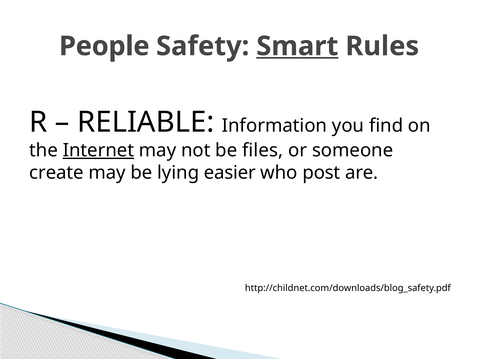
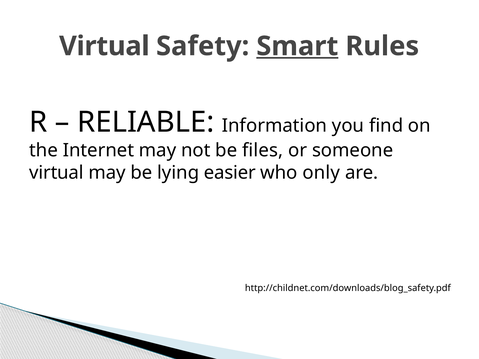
People: People -> Virtual (104, 46)
Internet underline: present -> none (98, 150)
create: create -> virtual (56, 173)
post: post -> only (321, 173)
